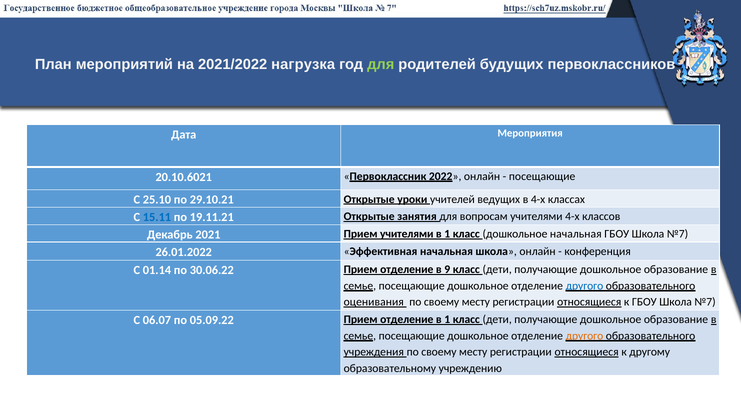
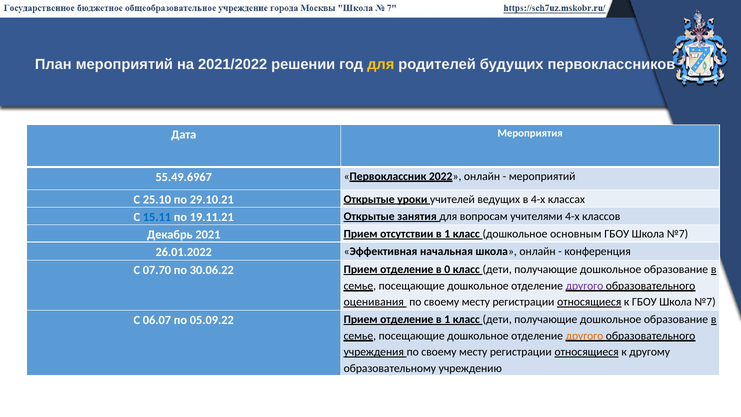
нагрузка: нагрузка -> решении (303, 65)
для colour: light green -> yellow (381, 65)
20.10.6021: 20.10.6021 -> 55.49.6967 (184, 177)
посещающие: посещающие -> мероприятий (542, 176)
Прием учителями: учителями -> отсутствии (407, 234)
дошкольное начальная: начальная -> основным (576, 234)
01.14: 01.14 -> 07.70 (157, 270)
9: 9 -> 0 (447, 269)
другого colour: blue -> purple (584, 286)
